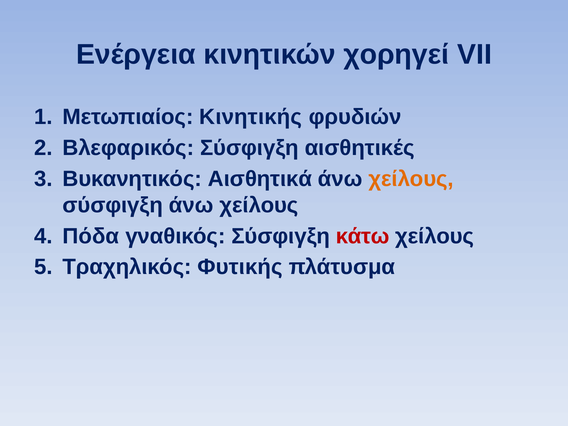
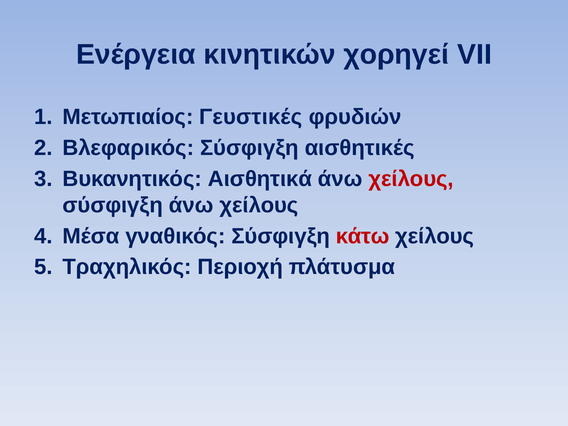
Κινητικής: Κινητικής -> Γευστικές (251, 117)
χείλους colour: orange -> red (411, 179)
Πόδα: Πόδα -> Μέσα (91, 236)
Φυτικής: Φυτικής -> Περιοχή (240, 267)
